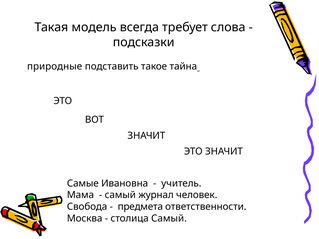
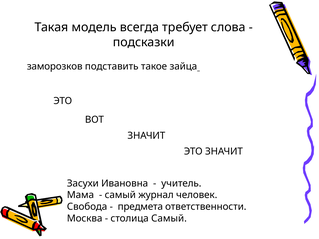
природные: природные -> заморозков (55, 67)
тайна: тайна -> зайца (183, 67)
Самые: Самые -> Засухи (83, 184)
